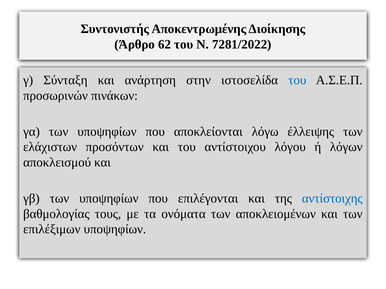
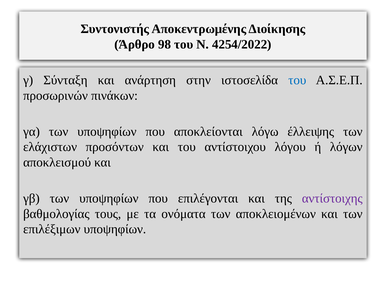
62: 62 -> 98 (165, 44)
7281/2022: 7281/2022 -> 4254/2022 (242, 44)
αντίστοιχης colour: blue -> purple (332, 199)
